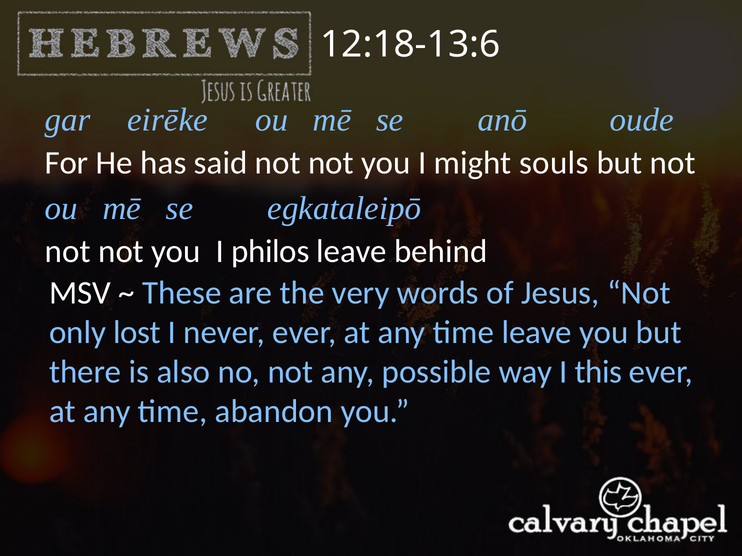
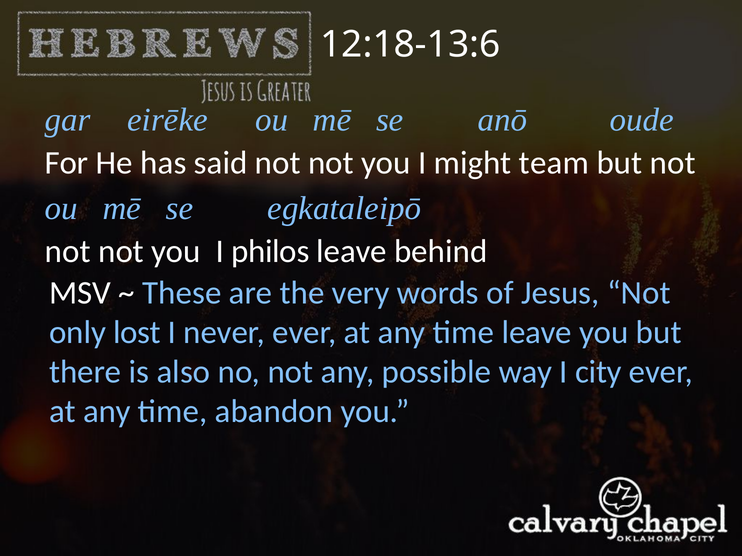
souls: souls -> team (554, 163)
this: this -> city (598, 372)
